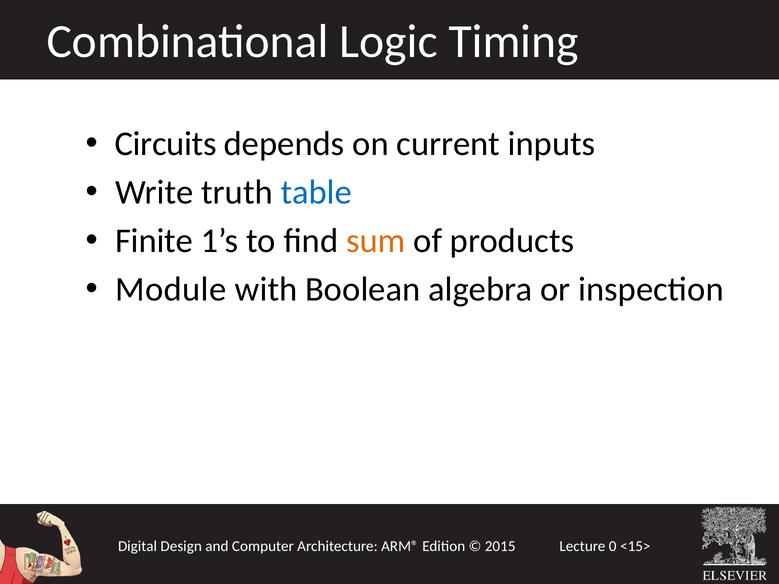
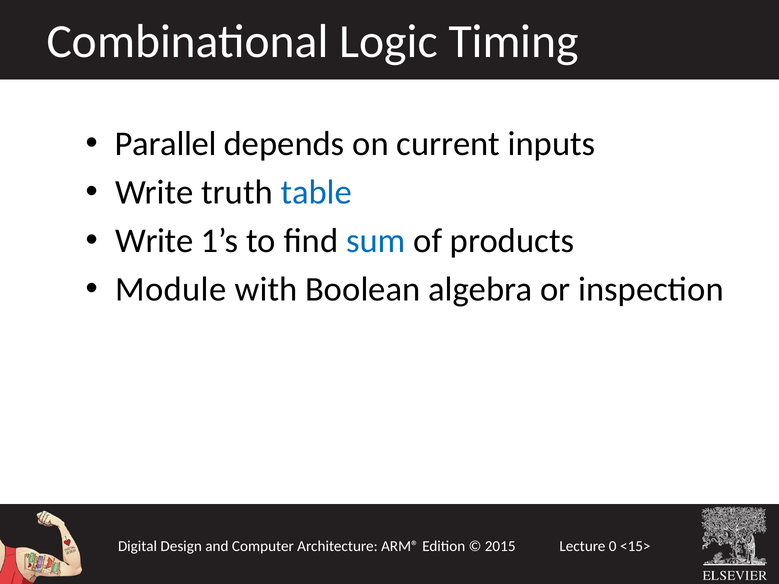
Circuits: Circuits -> Parallel (166, 144)
Finite: Finite -> Write (154, 241)
sum colour: orange -> blue (376, 241)
